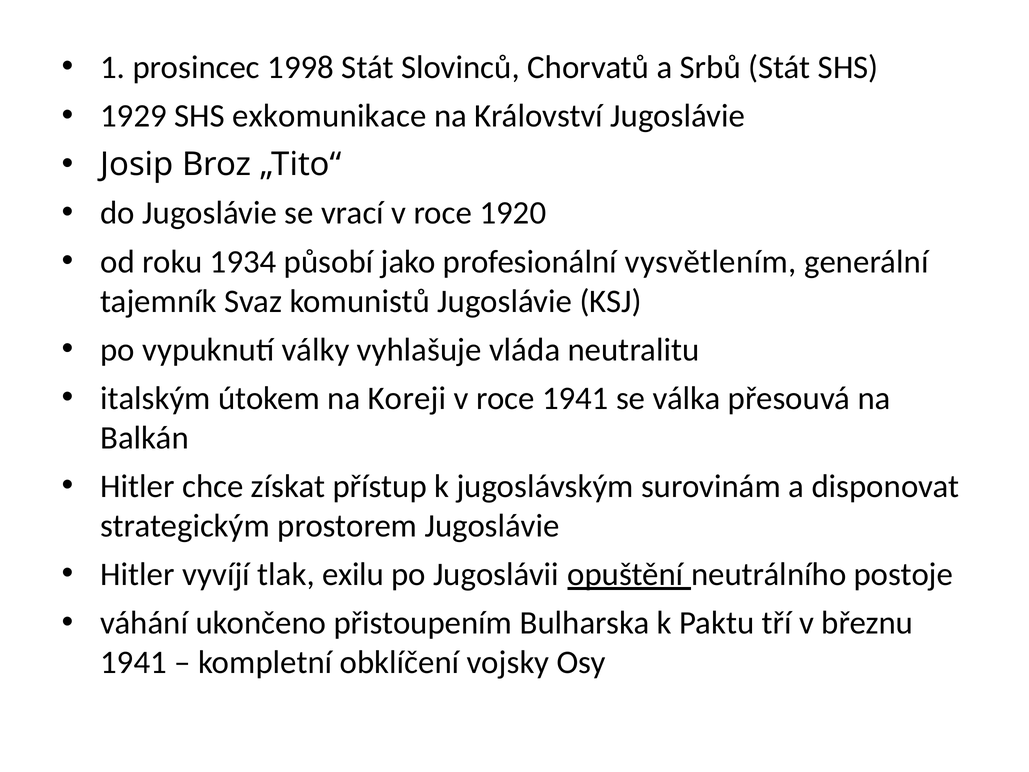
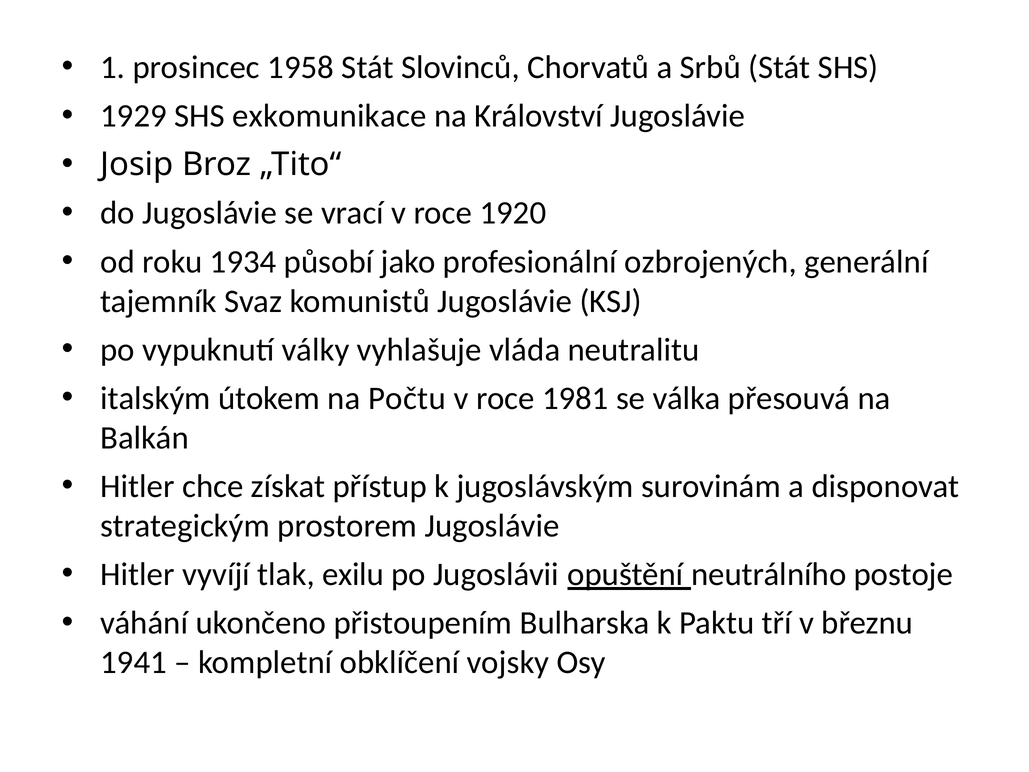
1998: 1998 -> 1958 (301, 67)
vysvětlením: vysvětlením -> ozbrojených (711, 262)
Koreji: Koreji -> Počtu (407, 398)
roce 1941: 1941 -> 1981 (575, 398)
